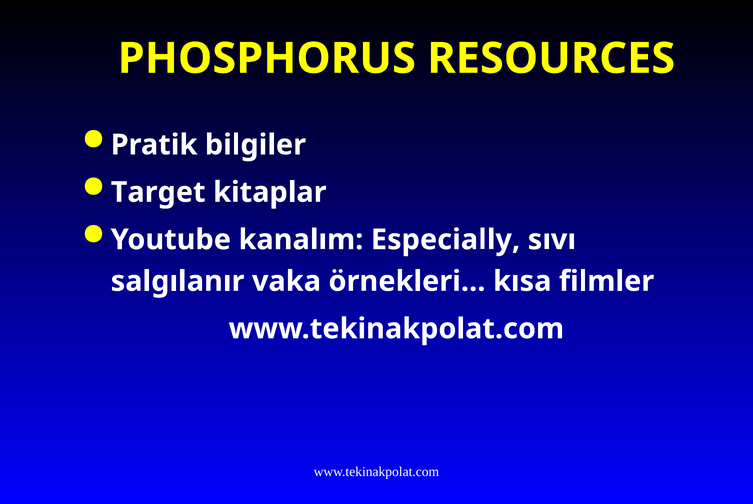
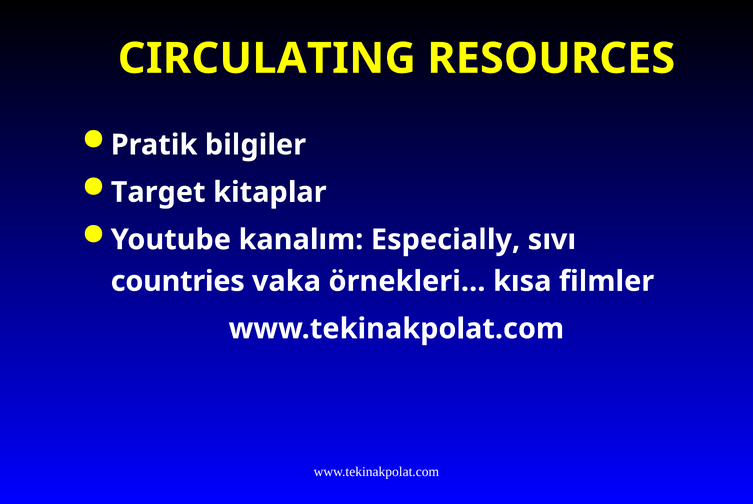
PHOSPHORUS: PHOSPHORUS -> CIRCULATING (267, 59)
salgılanır: salgılanır -> countries (178, 281)
